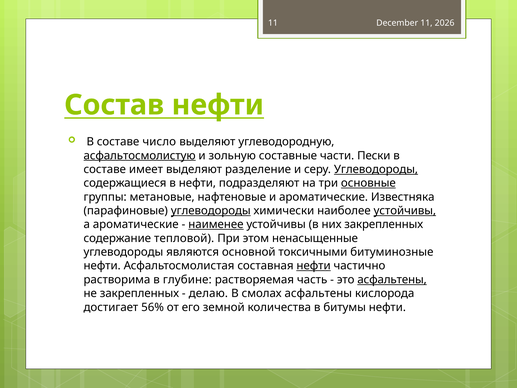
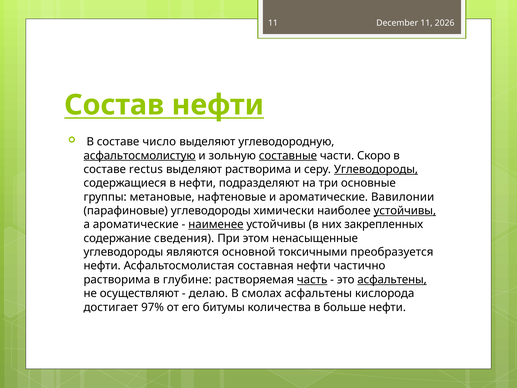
составные underline: none -> present (288, 155)
Пески: Пески -> Скоро (374, 155)
имеет: имеет -> rectus (146, 169)
выделяют разделение: разделение -> растворима (258, 169)
основные underline: present -> none (368, 183)
Известняка: Известняка -> Вавилонии (403, 197)
углеводороды underline: present -> none (211, 211)
тепловой: тепловой -> сведения (184, 238)
битуминозные: битуминозные -> преобразуется (392, 252)
нефти underline: present -> none (314, 266)
часть underline: none -> present (312, 279)
не закрепленных: закрепленных -> осуществляют (139, 293)
56%: 56% -> 97% (153, 307)
земной: земной -> битумы (224, 307)
битумы: битумы -> больше (345, 307)
